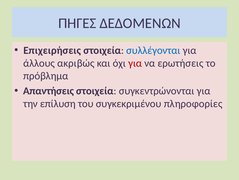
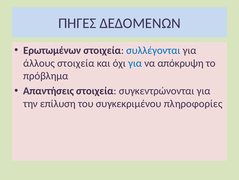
Επιχειρήσεις: Επιχειρήσεις -> Ερωτωμένων (52, 50)
άλλους ακριβώς: ακριβώς -> στοιχεία (76, 63)
για colour: red -> blue (135, 63)
ερωτήσεις: ερωτήσεις -> απόκρυψη (181, 63)
